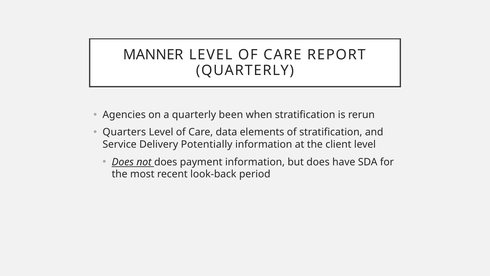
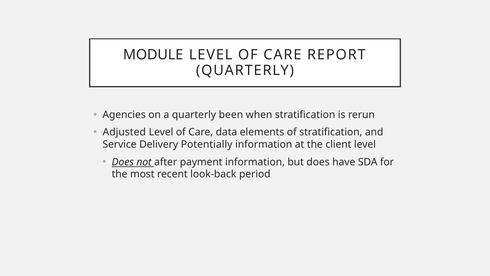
MANNER: MANNER -> MODULE (153, 55)
Quarters: Quarters -> Adjusted (124, 132)
not does: does -> after (166, 162)
